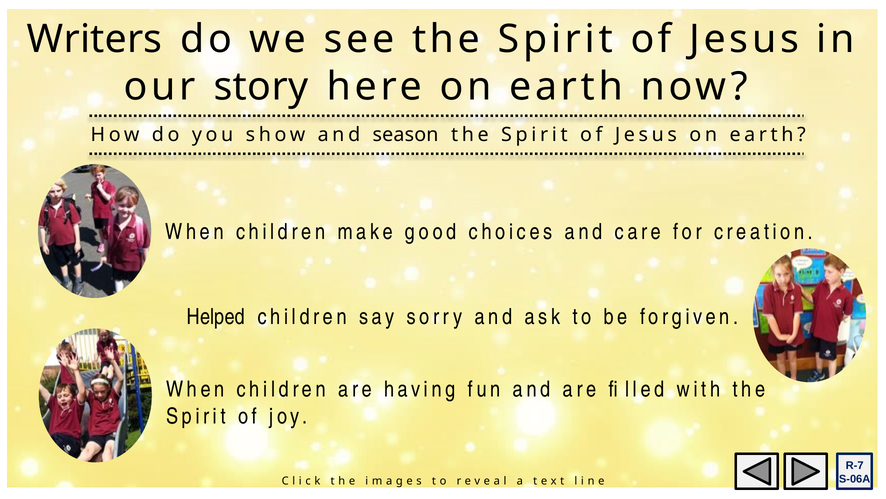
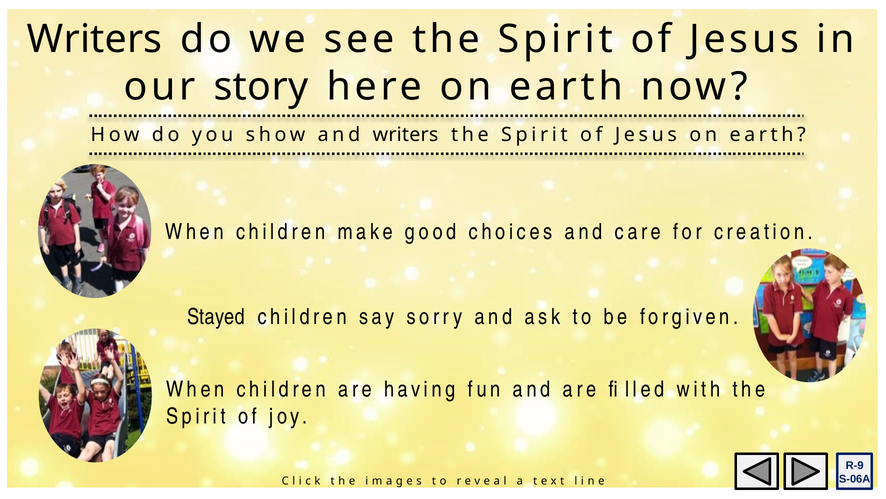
and season: season -> writers (406, 135)
Helped: Helped -> Stayed (216, 317)
R-7: R-7 -> R-9 (855, 465)
